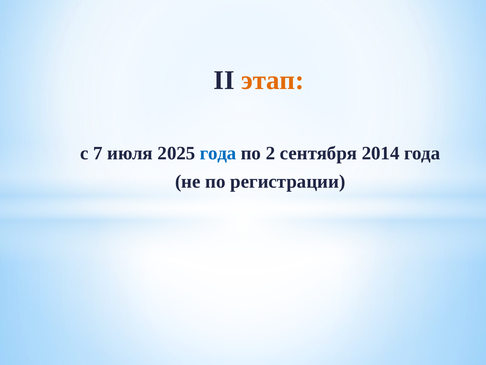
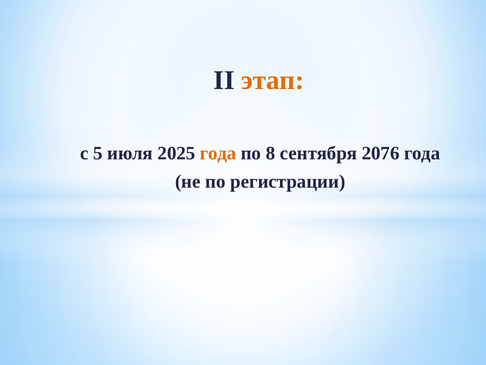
7: 7 -> 5 (98, 153)
года colour: blue -> orange (218, 153)
2: 2 -> 8 (270, 153)
2014: 2014 -> 2076 (381, 153)
